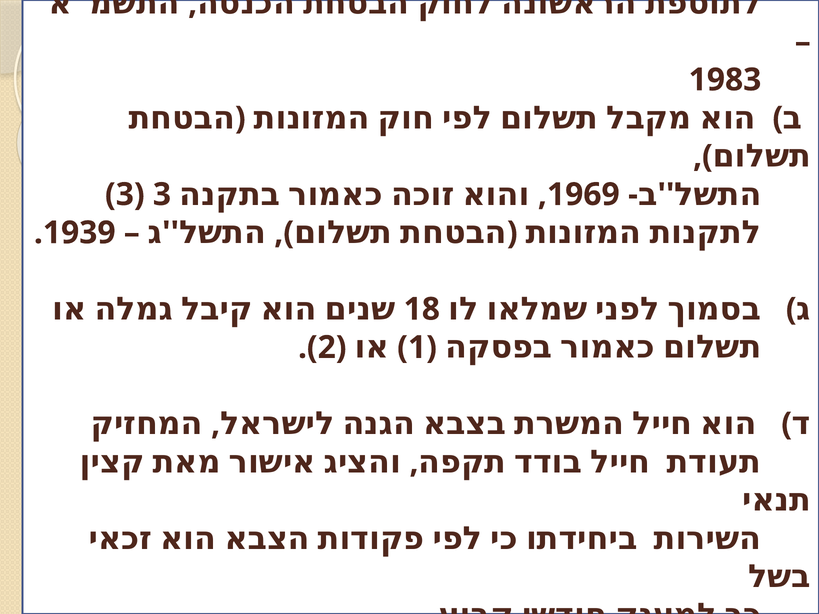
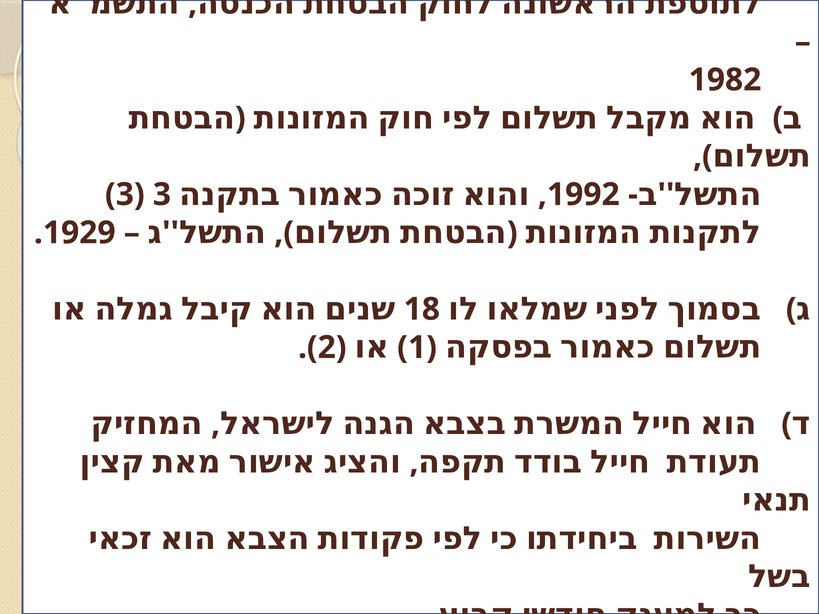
1983: 1983 -> 1982 (725, 80)
1969: 1969 -> 1992 (583, 195)
1939: 1939 -> 1929 (79, 233)
